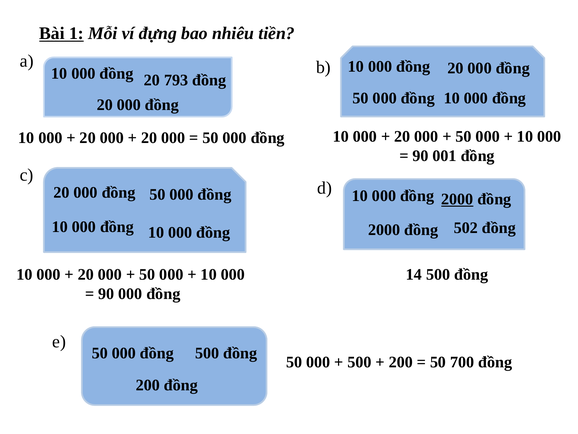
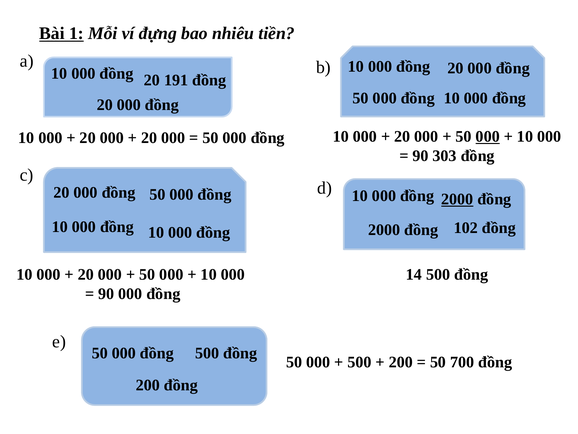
793: 793 -> 191 (176, 80)
000 underline: none -> present (488, 136)
001: 001 -> 303 (445, 156)
502: 502 -> 102 (466, 228)
